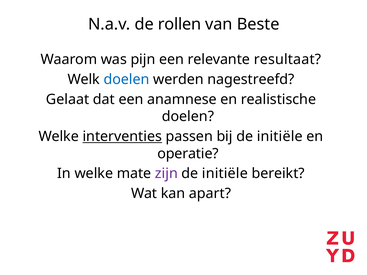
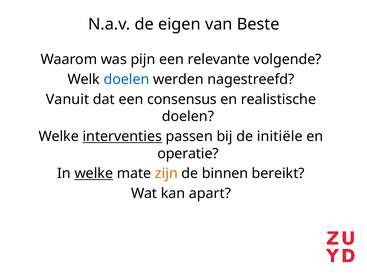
rollen: rollen -> eigen (179, 24)
resultaat: resultaat -> volgende (288, 59)
Gelaat: Gelaat -> Vanuit (68, 99)
anamnese: anamnese -> consensus (182, 99)
welke underline: none -> present (94, 174)
zijn colour: purple -> orange (166, 174)
initiële: initiële -> binnen (225, 174)
